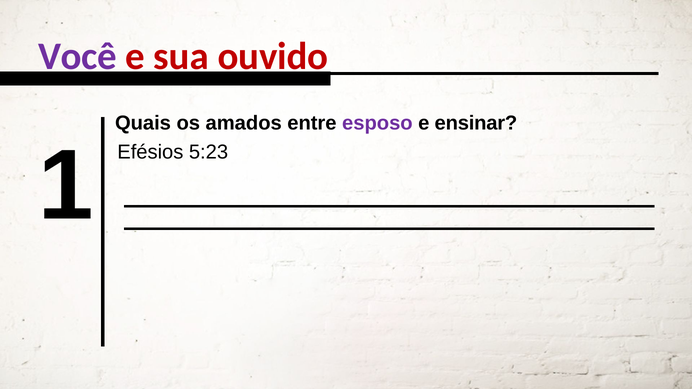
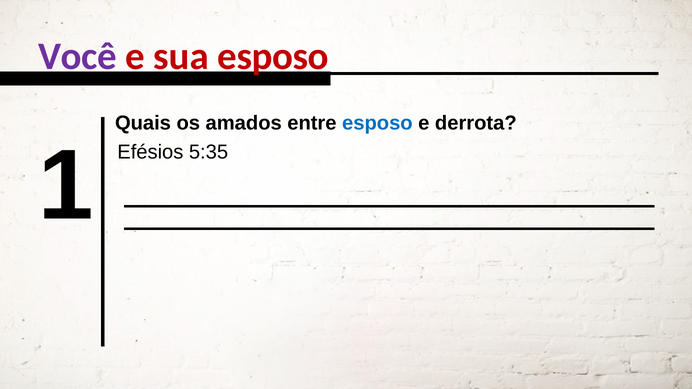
sua ouvido: ouvido -> esposo (273, 57)
esposo colour: purple -> blue (377, 123)
ensinar: ensinar -> derrota (476, 123)
5:23: 5:23 -> 5:35 (209, 152)
